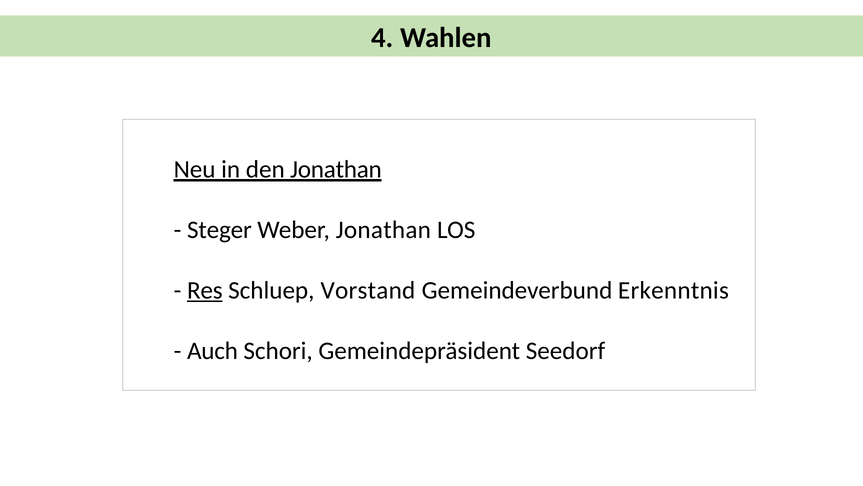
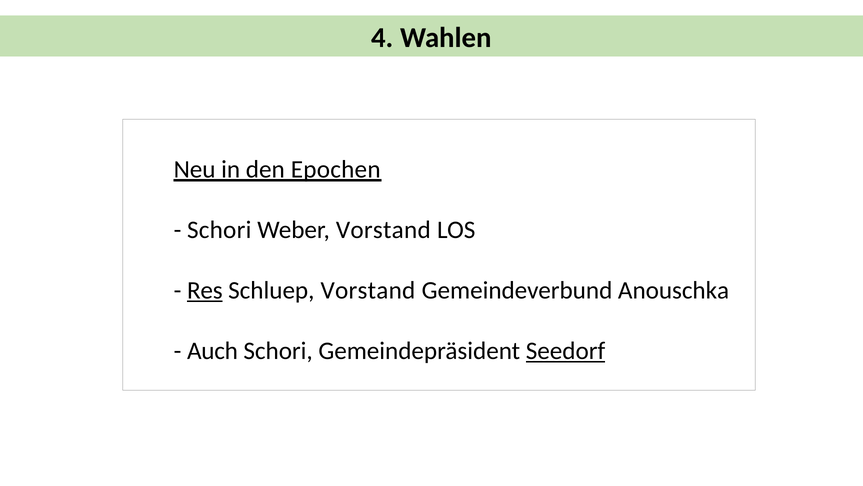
den Jonathan: Jonathan -> Epochen (336, 169)
Steger: Steger -> Schori (219, 230)
Weber Jonathan: Jonathan -> Vorstand (383, 230)
Erkenntnis: Erkenntnis -> Anouschka (674, 290)
Seedorf underline: none -> present (566, 351)
